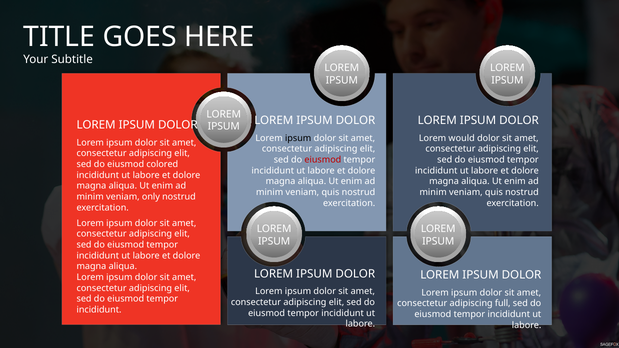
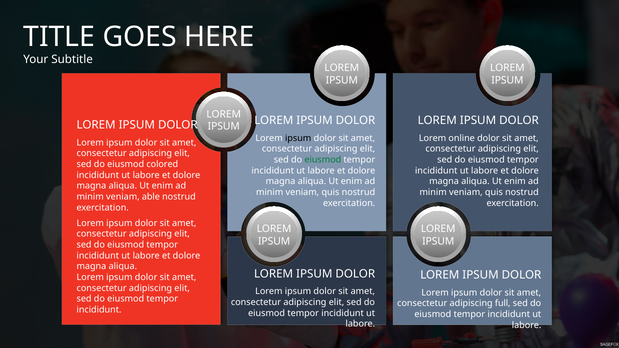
would: would -> online (462, 138)
eiusmod colour: red -> green (323, 160)
only: only -> able (151, 197)
